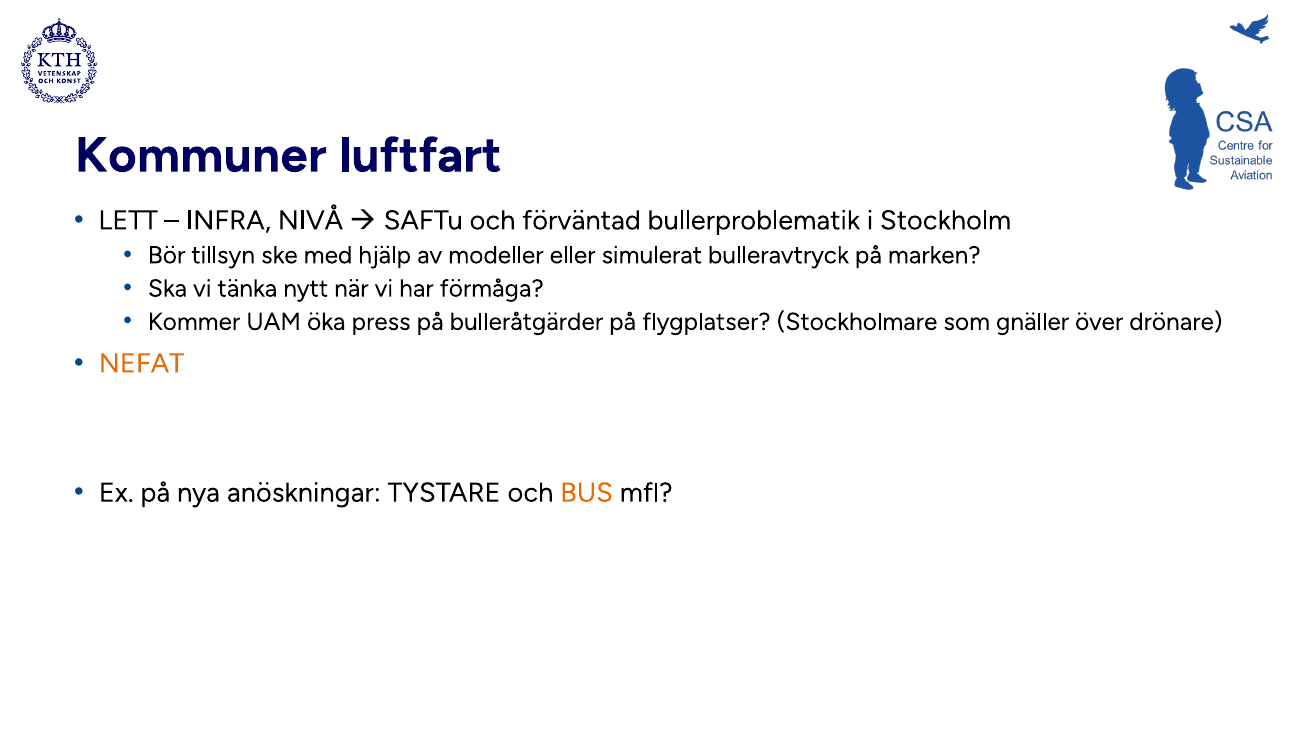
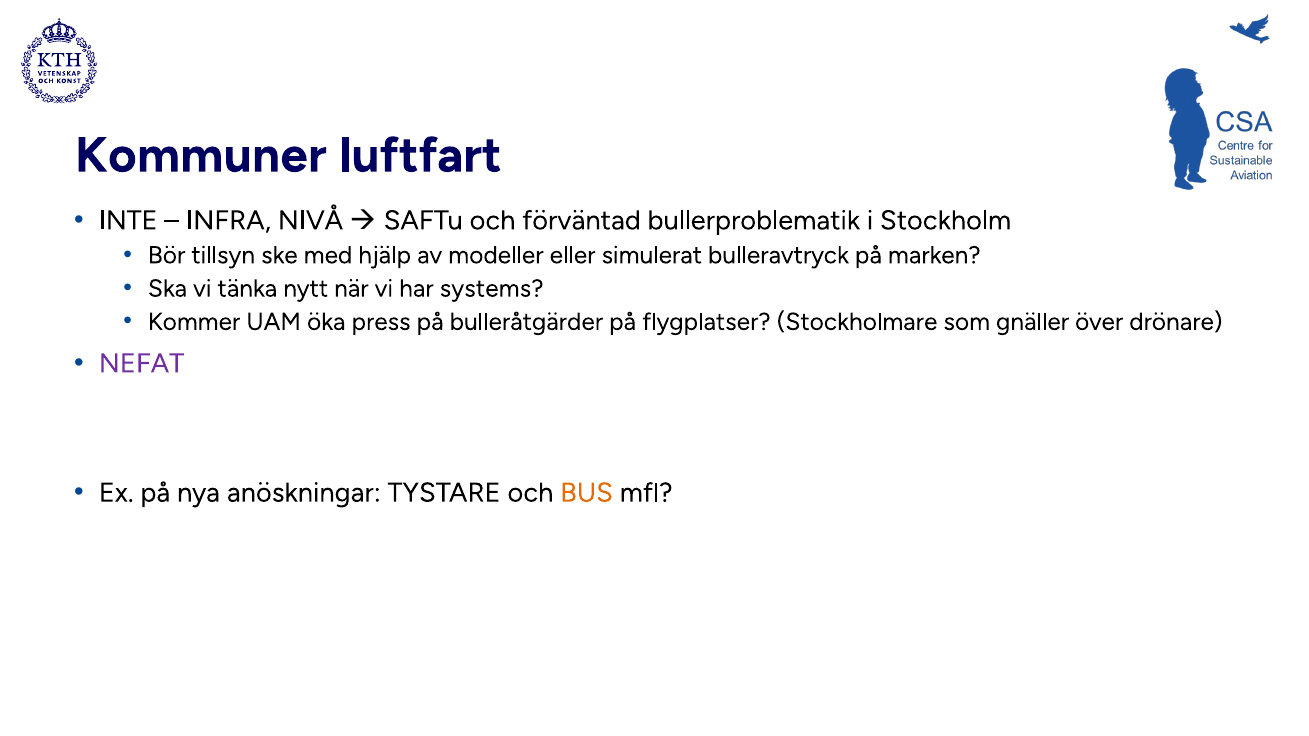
LETT: LETT -> INTE (128, 221)
förmåga: förmåga -> systems (492, 289)
NEFAT colour: orange -> purple (141, 364)
